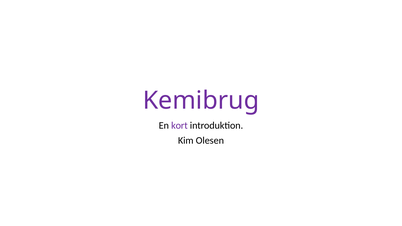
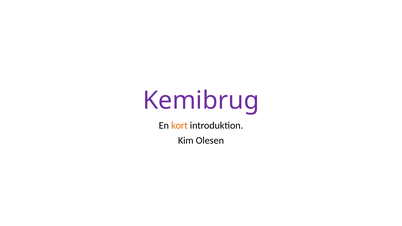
kort colour: purple -> orange (179, 126)
